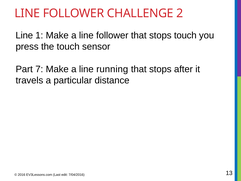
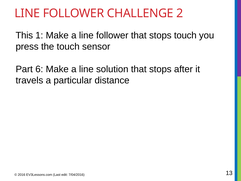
Line: Line -> This (24, 35)
7: 7 -> 6 (39, 69)
running: running -> solution (112, 69)
